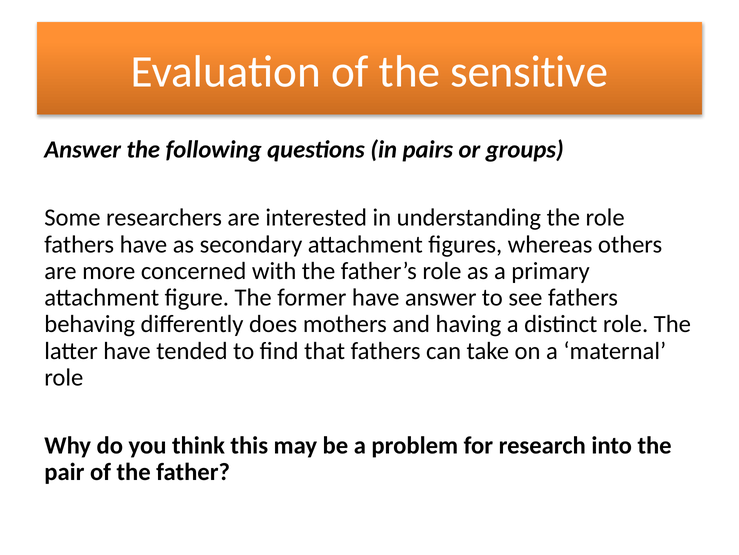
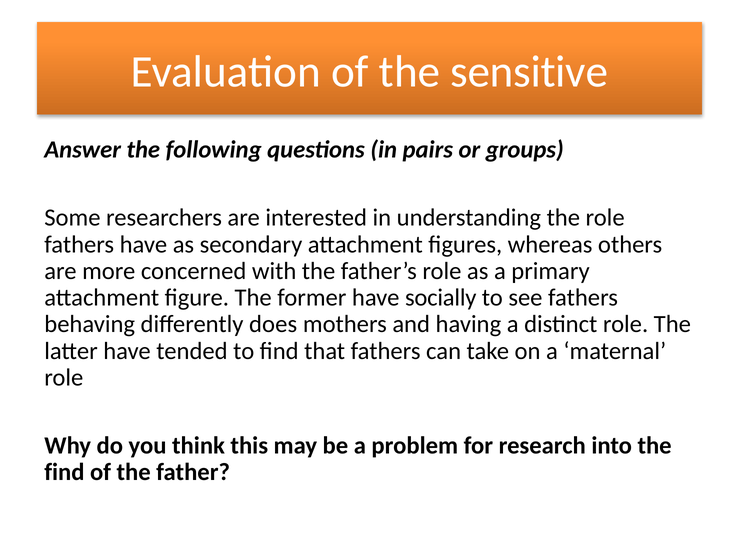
have answer: answer -> socially (441, 297)
pair: pair -> find (64, 472)
